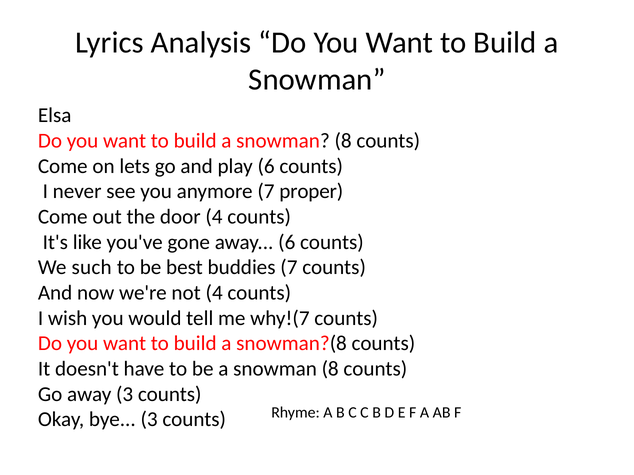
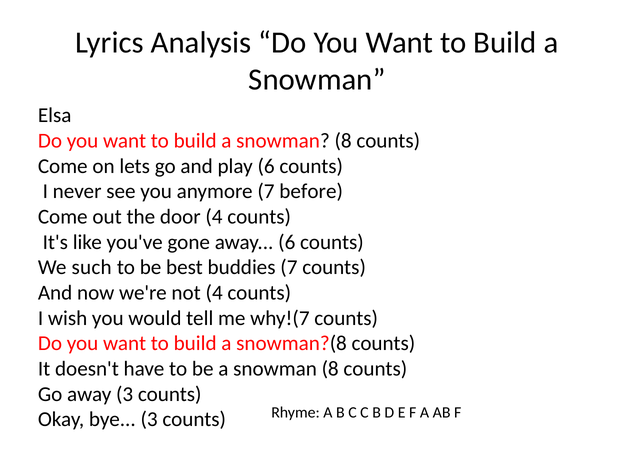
proper: proper -> before (311, 192)
